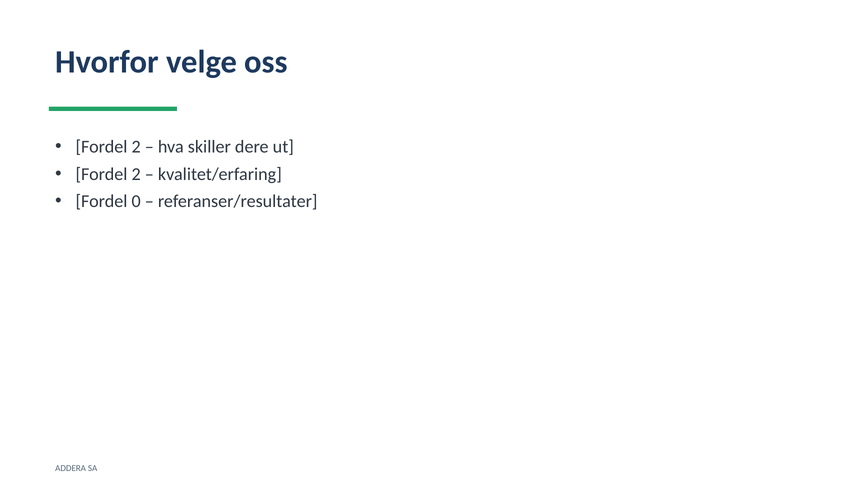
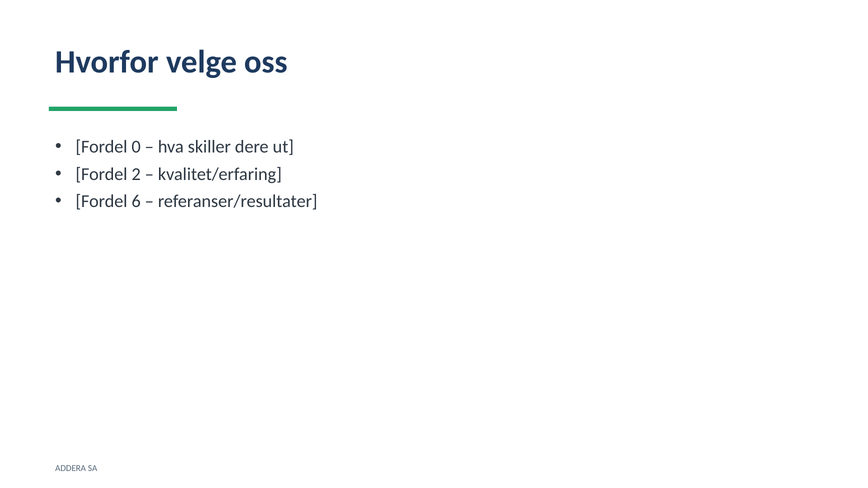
2: 2 -> 0 (136, 147)
0: 0 -> 6 (136, 201)
